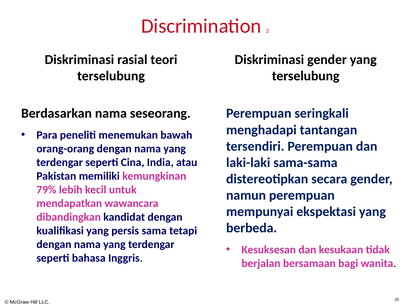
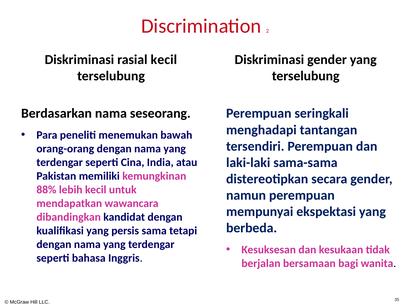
rasial teori: teori -> kecil (164, 60)
79%: 79% -> 88% (46, 190)
